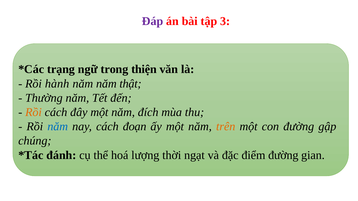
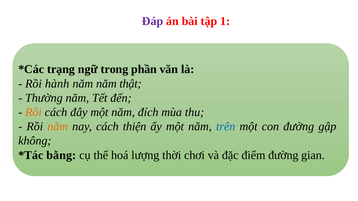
3: 3 -> 1 (225, 21)
thiện: thiện -> phần (144, 69)
năm colour: blue -> orange (58, 127)
đoạn: đoạn -> thiện (135, 127)
trên colour: orange -> blue (226, 127)
chúng: chúng -> không (35, 141)
đánh: đánh -> bằng (61, 155)
ngạt: ngạt -> chơi (194, 155)
